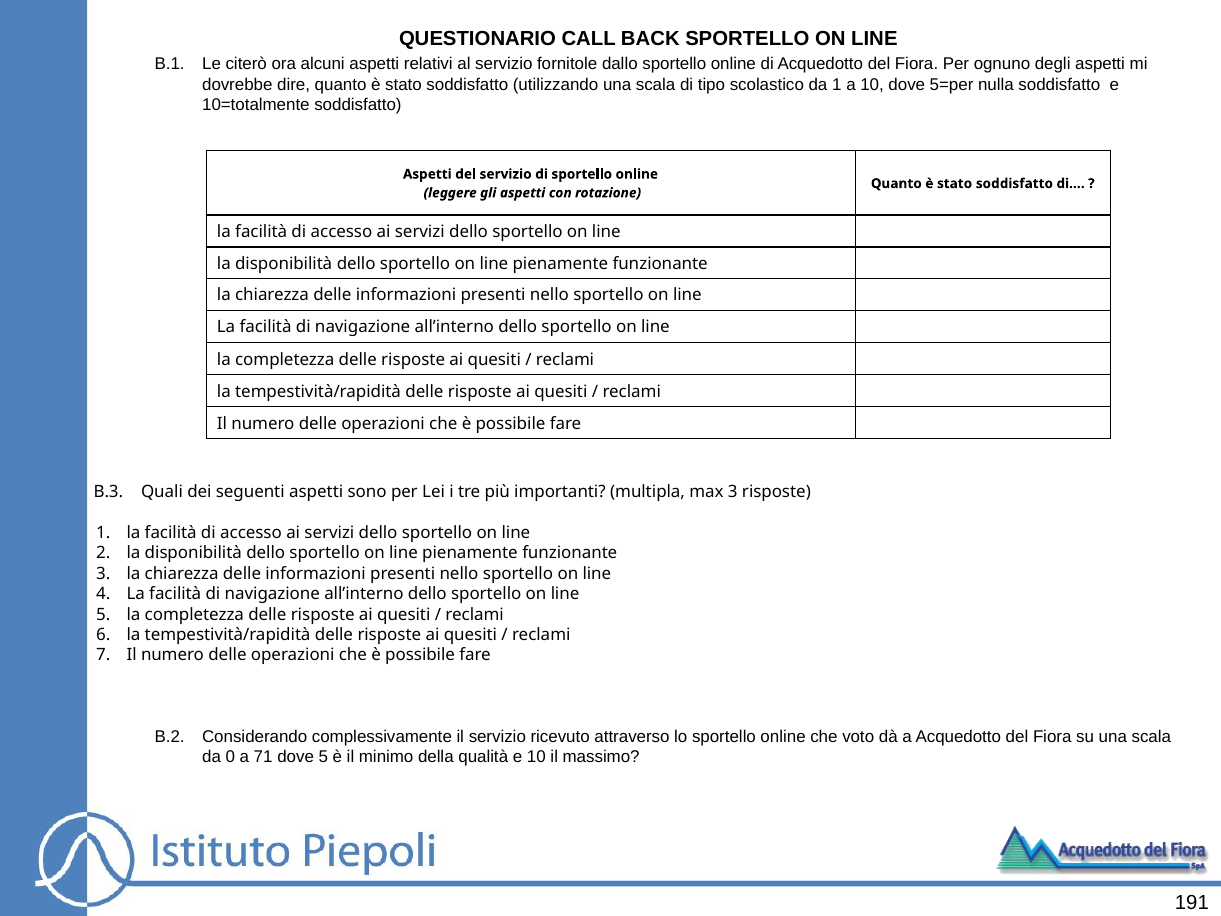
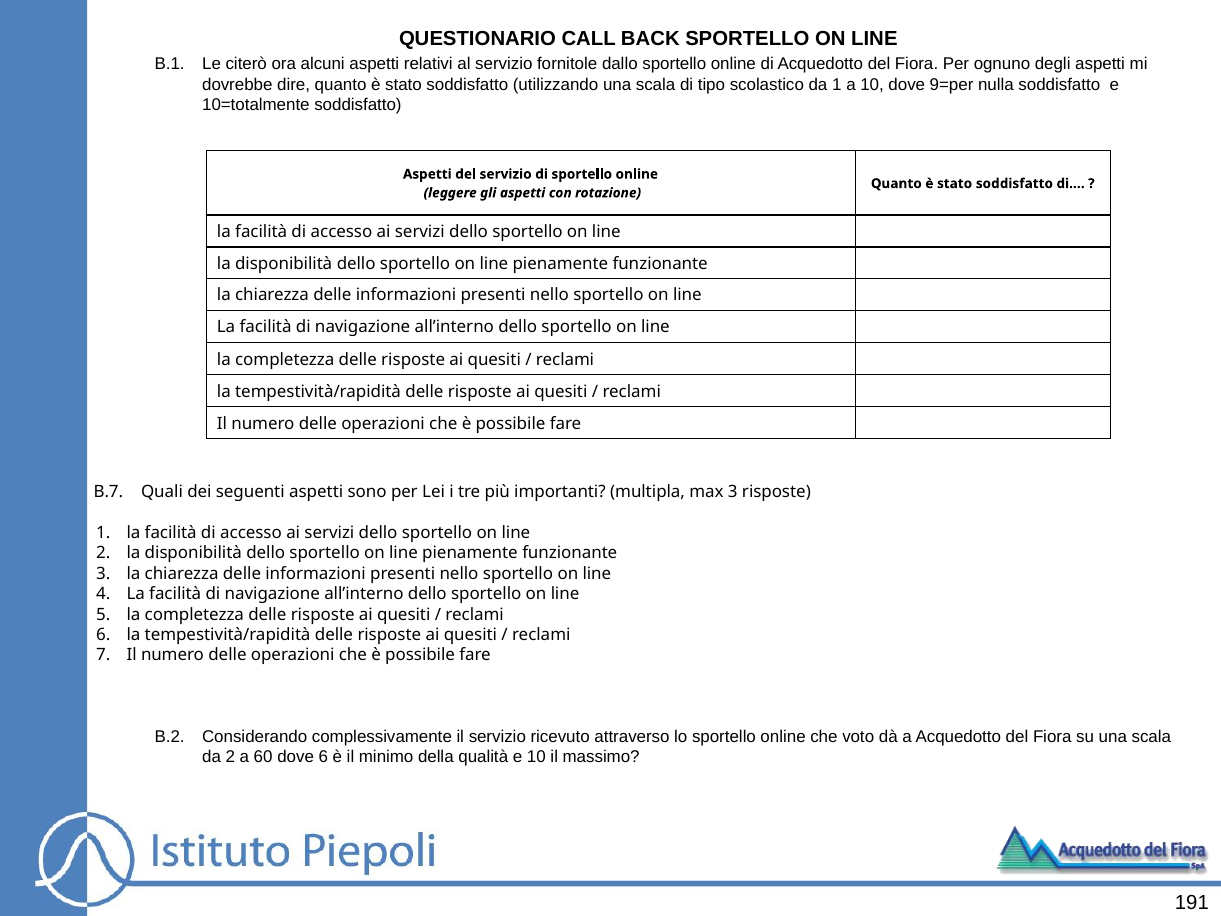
5=per: 5=per -> 9=per (952, 84)
B.3: B.3 -> B.7 (108, 492)
da 0: 0 -> 2 (230, 757)
71: 71 -> 60 (263, 757)
dove 5: 5 -> 6 (323, 757)
